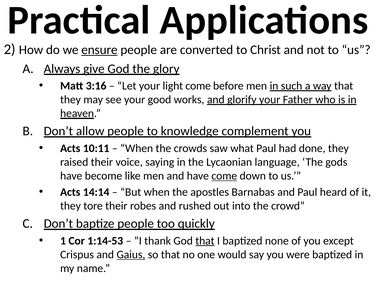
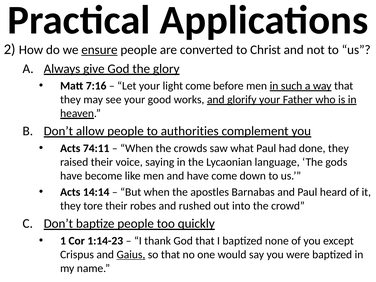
3:16: 3:16 -> 7:16 (96, 86)
knowledge: knowledge -> authorities (190, 131)
10:11: 10:11 -> 74:11 (96, 148)
come underline: present -> none (224, 176)
1:14-53: 1:14-53 -> 1:14-23 (105, 241)
that underline: present -> none (205, 241)
